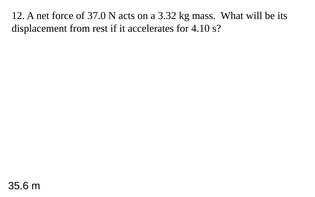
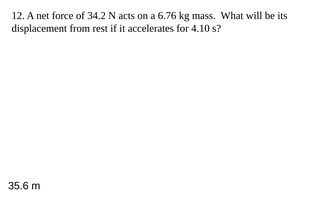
37.0: 37.0 -> 34.2 (97, 16)
3.32: 3.32 -> 6.76 (167, 16)
